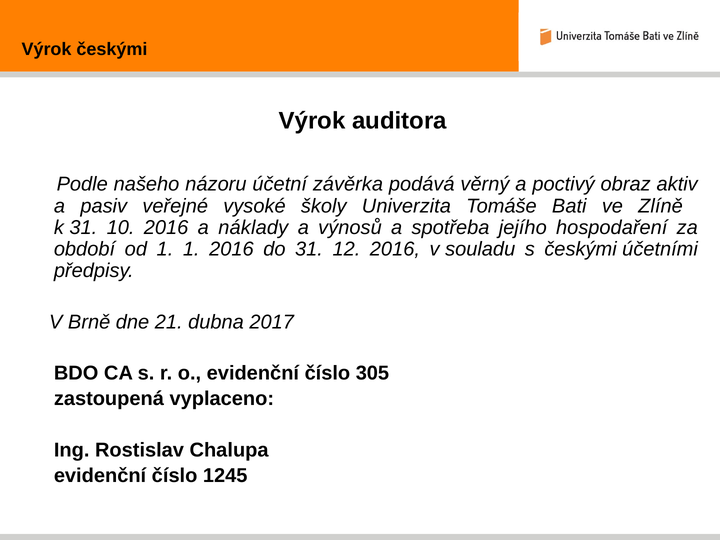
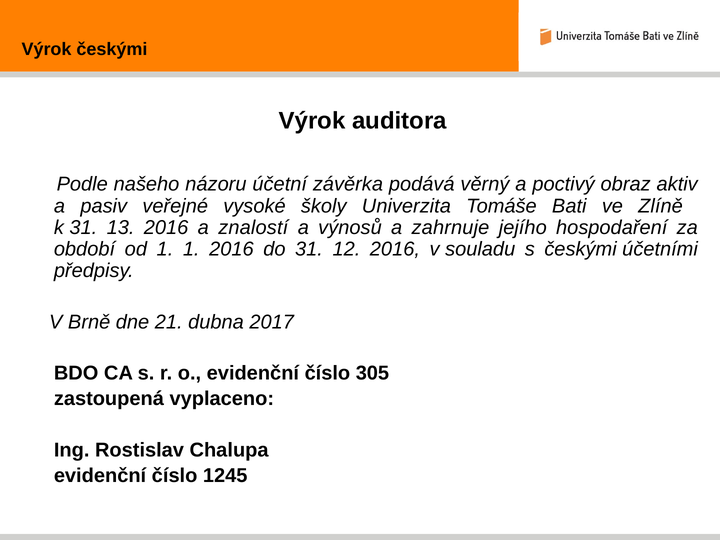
10: 10 -> 13 (121, 228)
náklady: náklady -> znalostí (253, 228)
spotřeba: spotřeba -> zahrnuje (450, 228)
